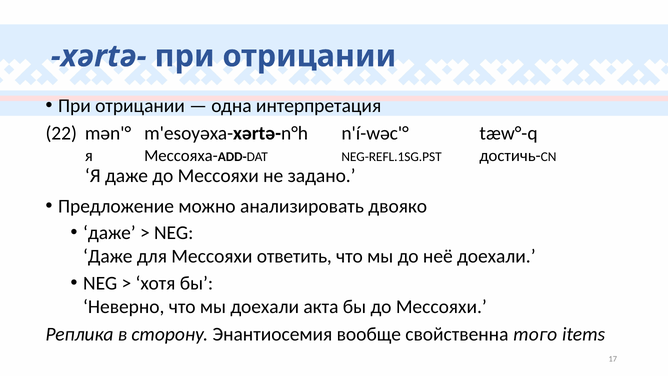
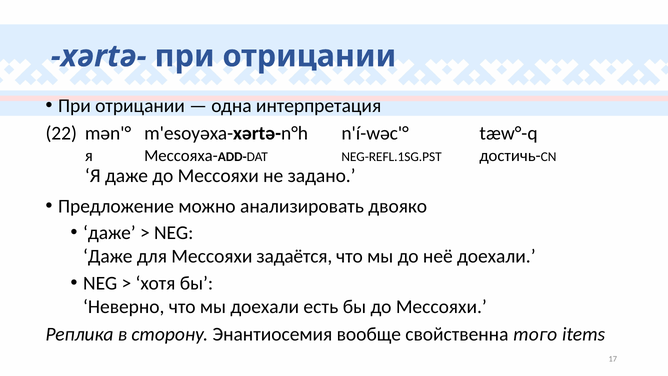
ответить: ответить -> задаётся (294, 256)
акта: акта -> есть (321, 306)
